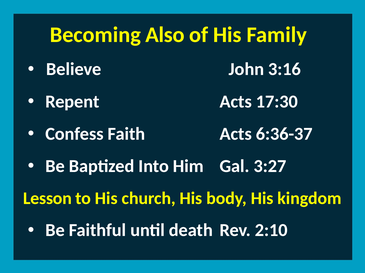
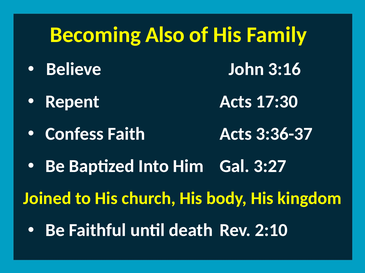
6:36-37: 6:36-37 -> 3:36-37 (284, 134)
Lesson: Lesson -> Joined (47, 199)
